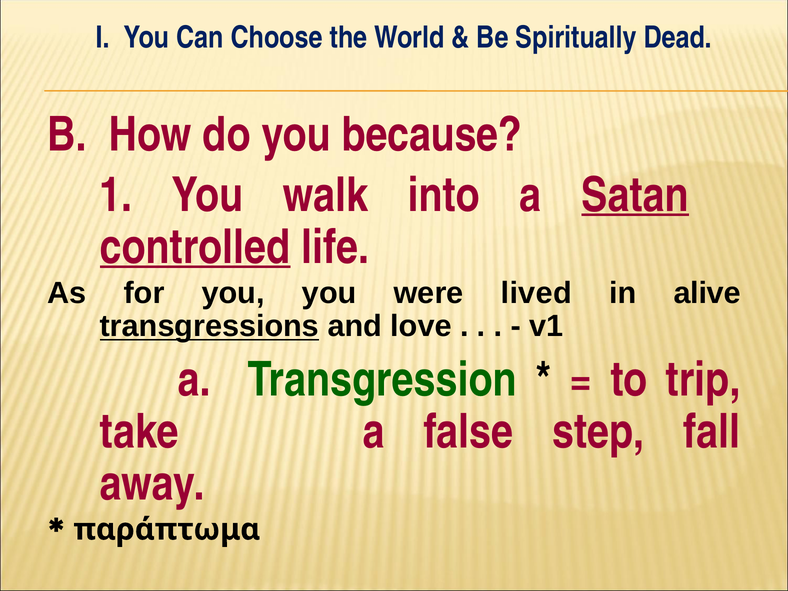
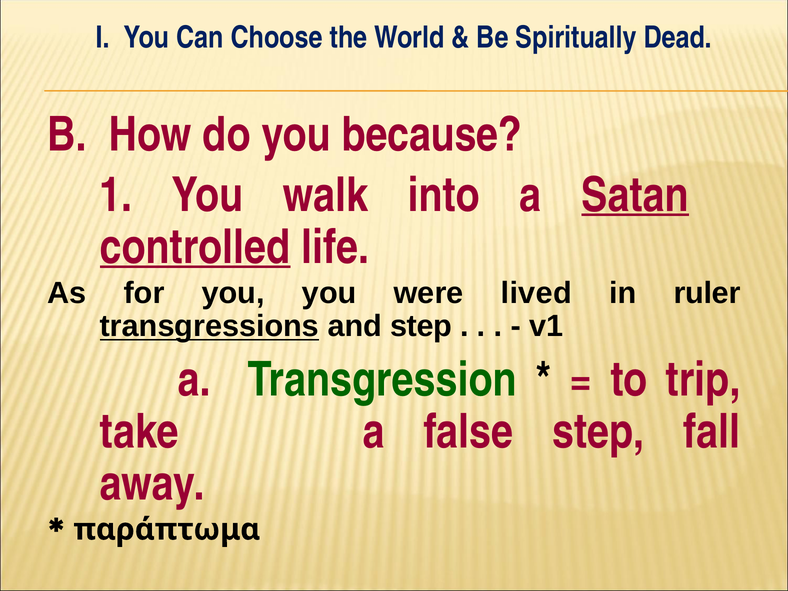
alive: alive -> ruler (707, 293)
and love: love -> step (421, 326)
